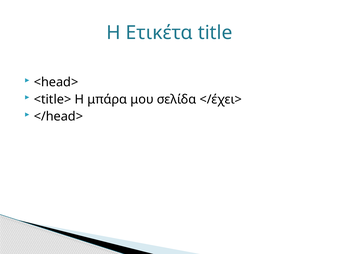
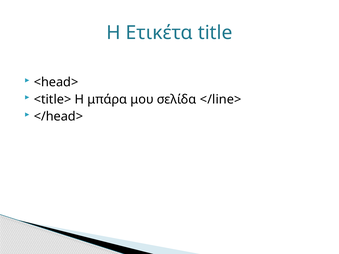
</έχει>: </έχει> -> </line> (221, 99)
